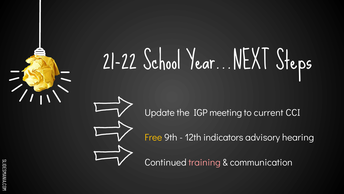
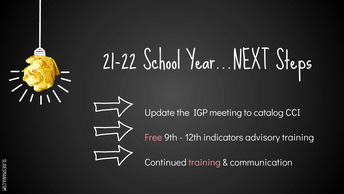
current: current -> catalog (269, 112)
Free colour: yellow -> pink (153, 137)
advisory hearing: hearing -> training (298, 137)
